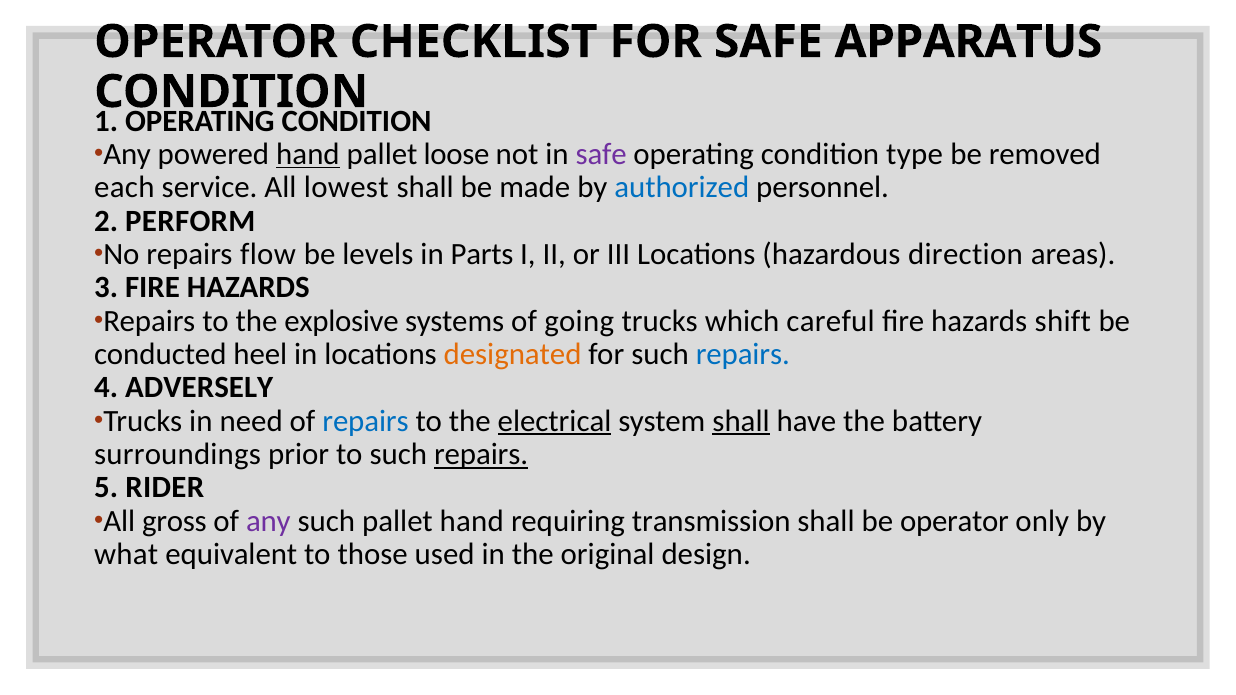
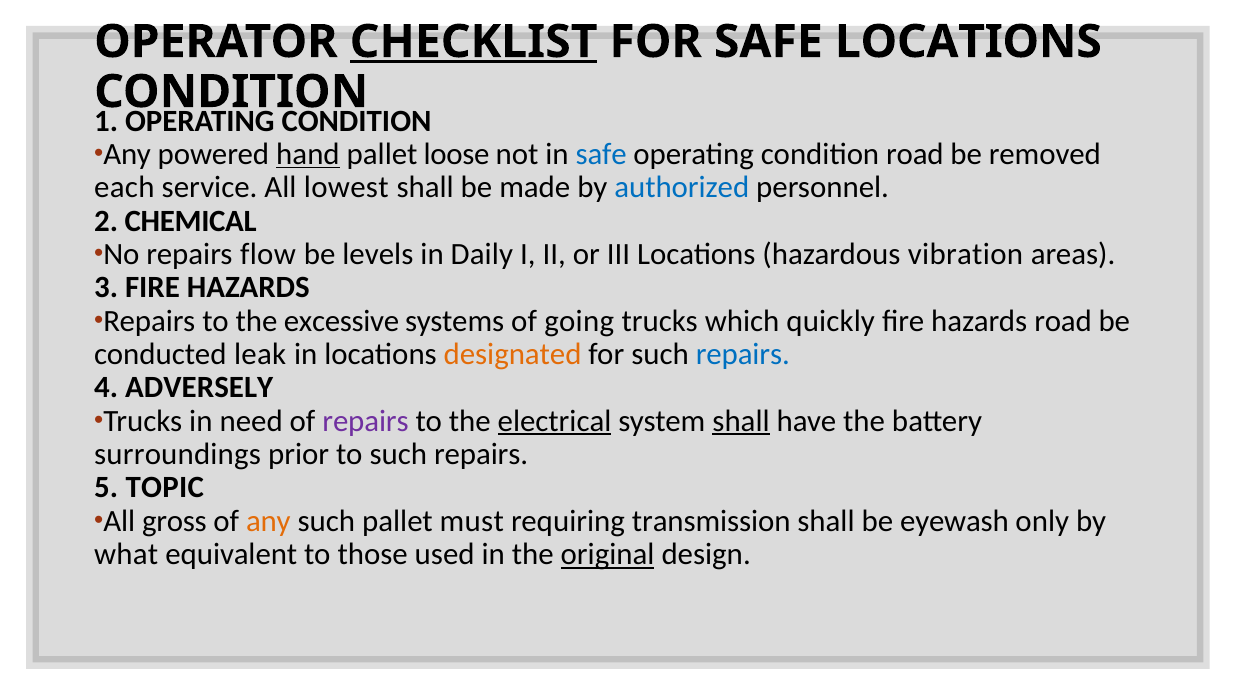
CHECKLIST underline: none -> present (474, 42)
SAFE APPARATUS: APPARATUS -> LOCATIONS (968, 42)
safe colour: purple -> blue (601, 154)
condition type: type -> road (915, 154)
PERFORM: PERFORM -> CHEMICAL (191, 221)
Parts: Parts -> Daily (482, 254)
direction: direction -> vibration (965, 254)
explosive: explosive -> excessive (342, 321)
careful: careful -> quickly (831, 321)
hazards shift: shift -> road (1063, 321)
heel: heel -> leak (260, 354)
repairs colour: blue -> purple (366, 421)
repairs underline: present -> none (481, 455)
RIDER: RIDER -> TOPIC (165, 488)
any colour: purple -> orange (268, 521)
pallet hand: hand -> must (472, 521)
be operator: operator -> eyewash (954, 521)
original underline: none -> present (608, 555)
